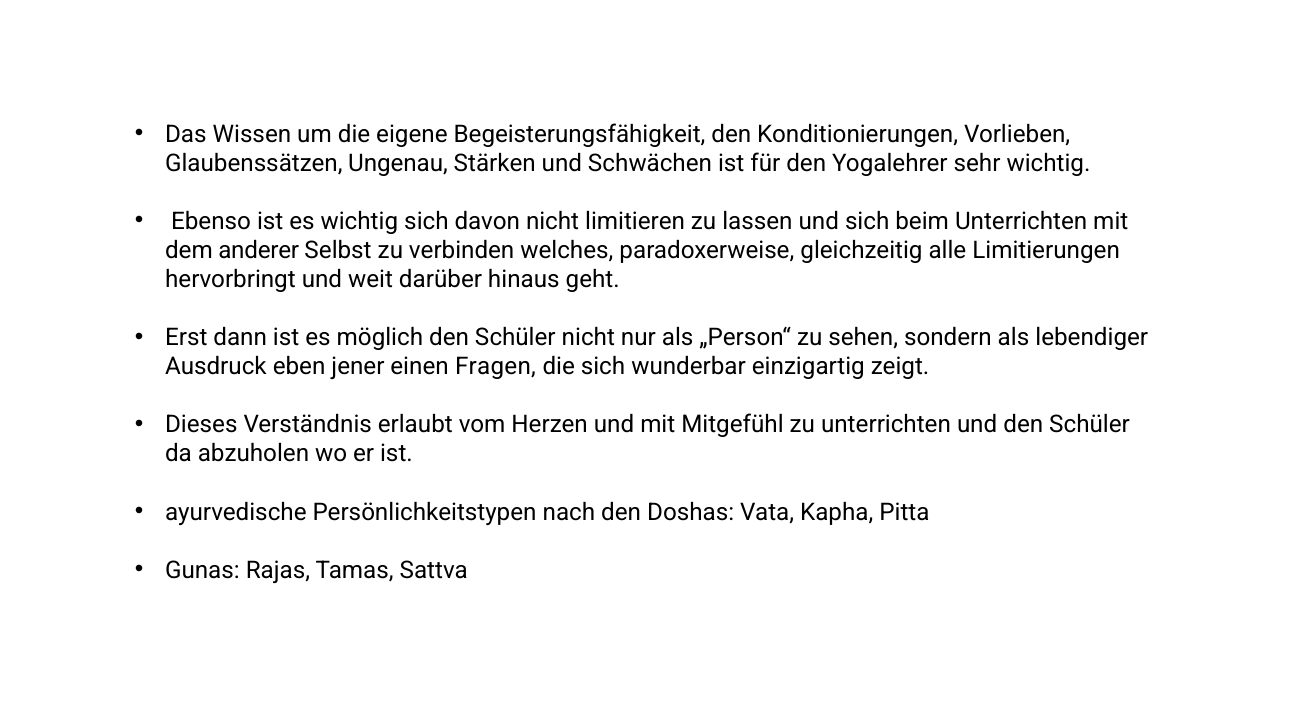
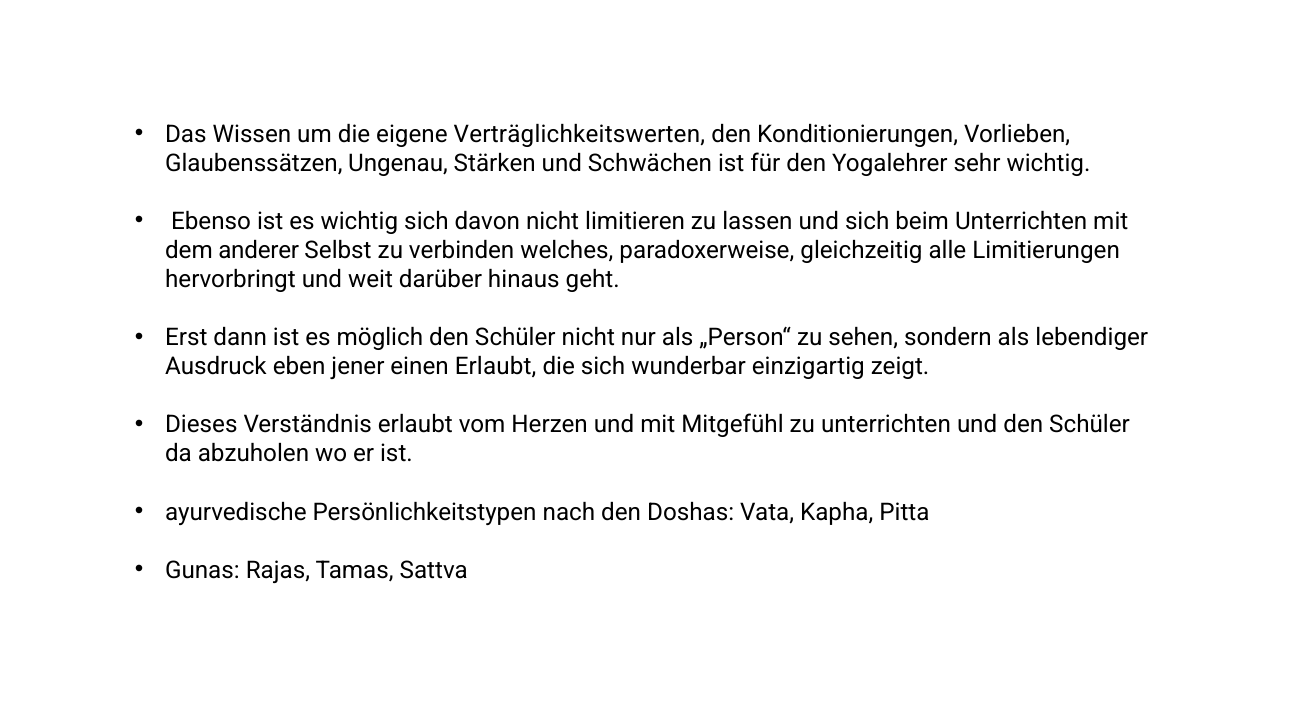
Begeisterungsfähigkeit: Begeisterungsfähigkeit -> Verträglichkeitswerten (579, 134)
einen Fragen: Fragen -> Erlaubt (496, 367)
